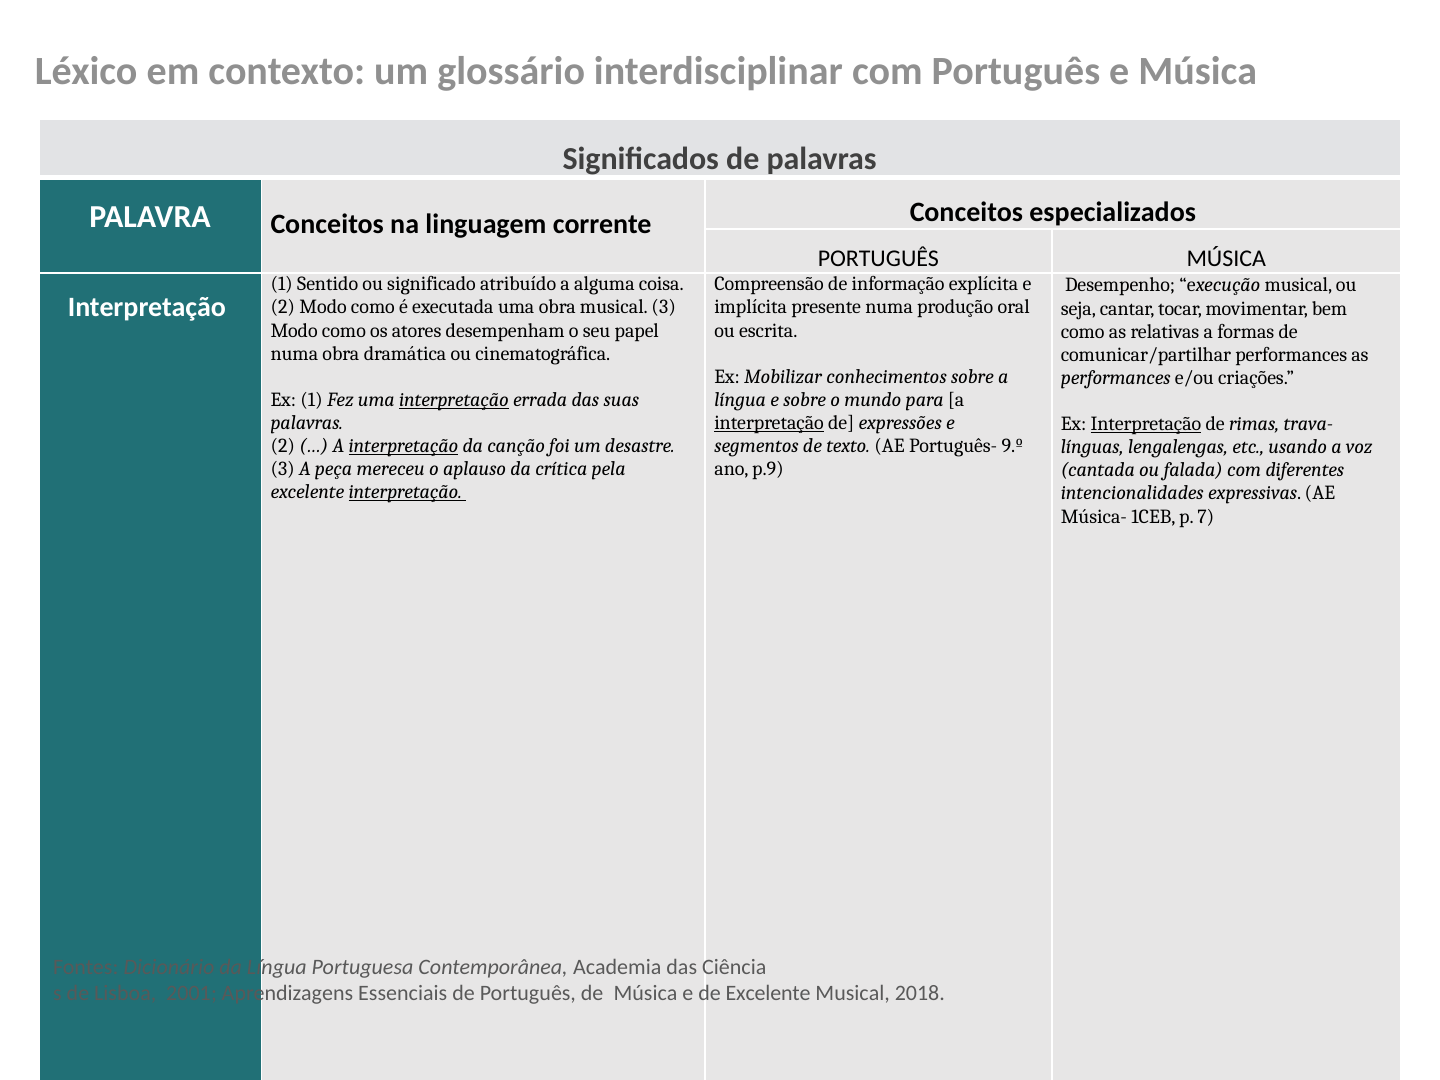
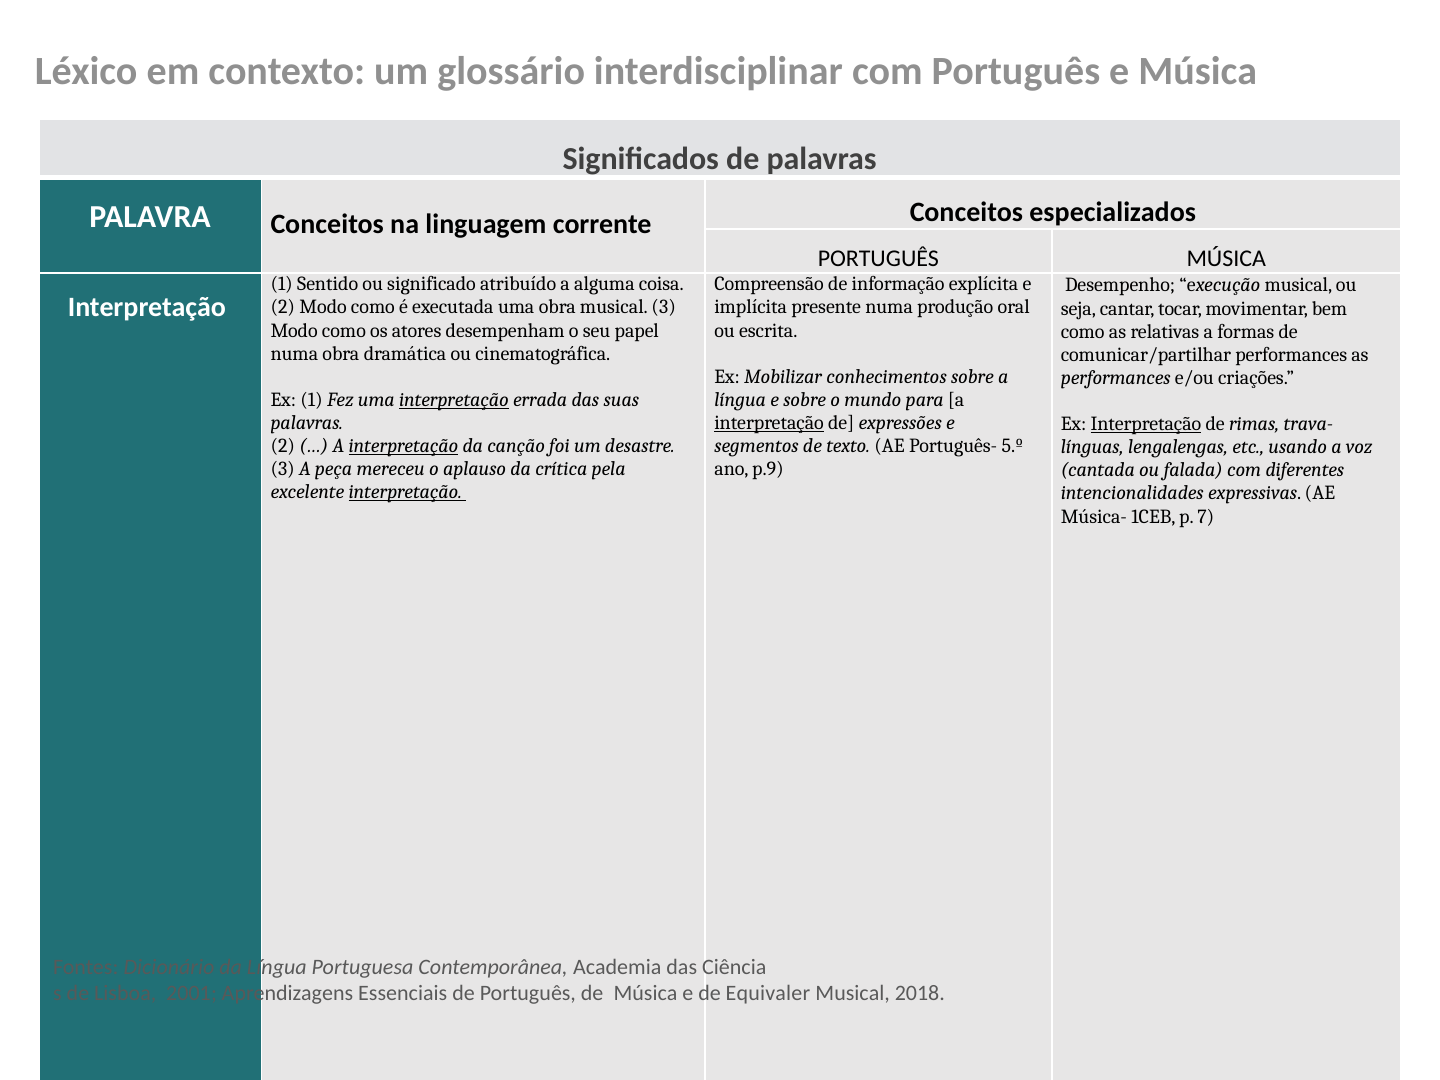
9.º: 9.º -> 5.º (1013, 446)
de Excelente: Excelente -> Equivaler (768, 993)
